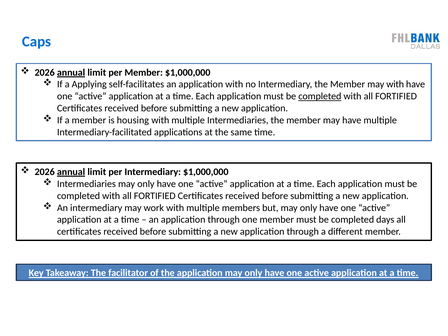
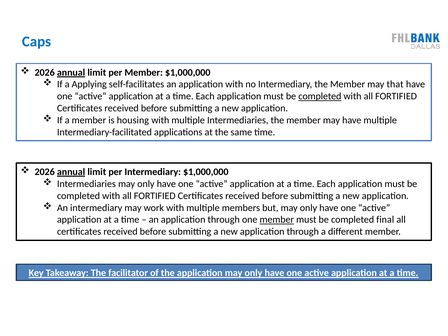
may with: with -> that (395, 84)
member underline: none -> present (277, 220)
days: days -> final (385, 220)
